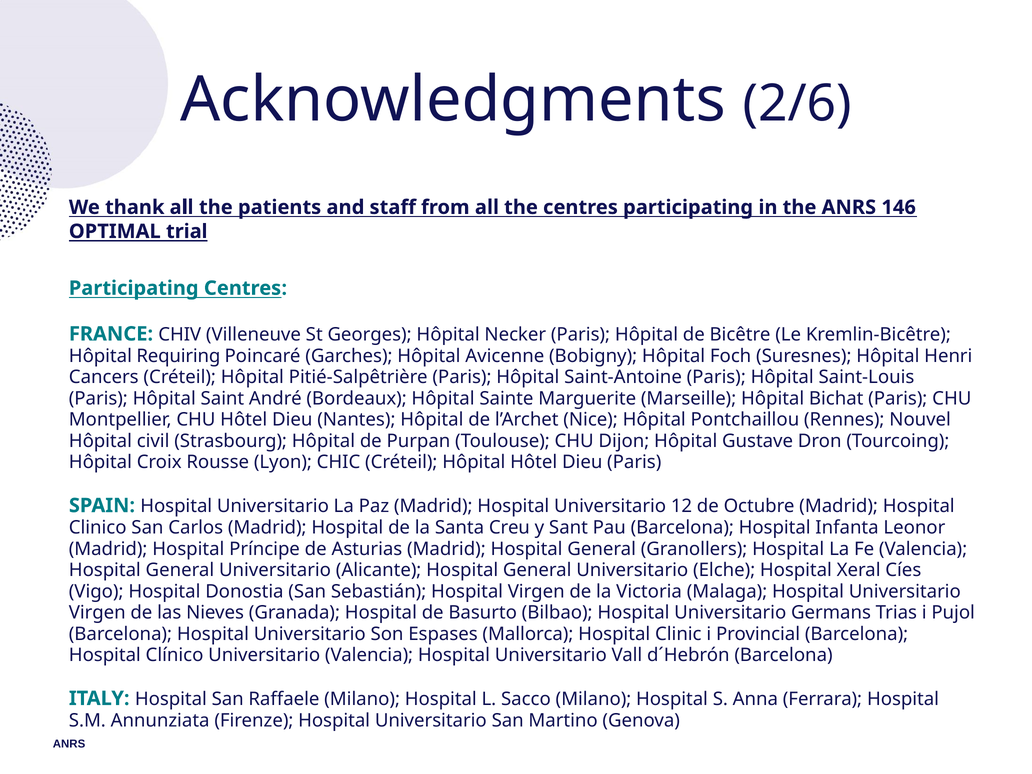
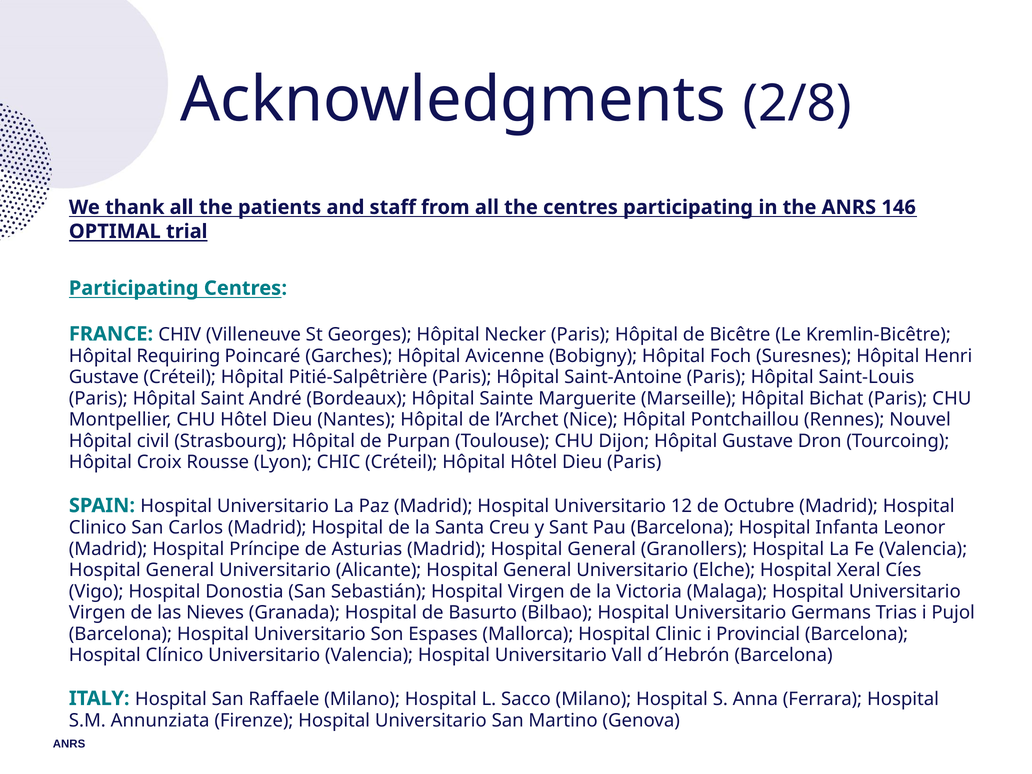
2/6: 2/6 -> 2/8 (797, 104)
Cancers: Cancers -> Gustave (104, 377)
